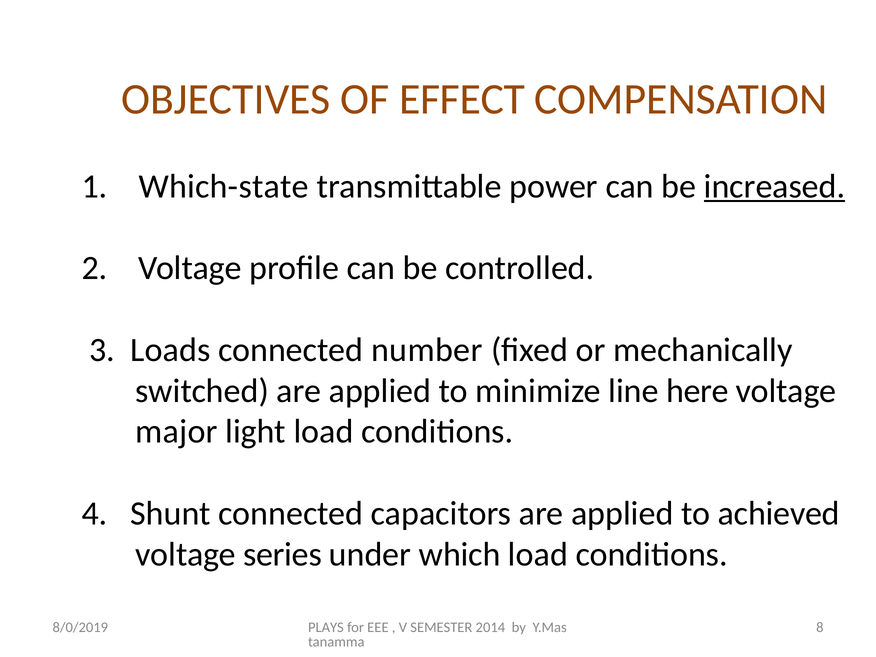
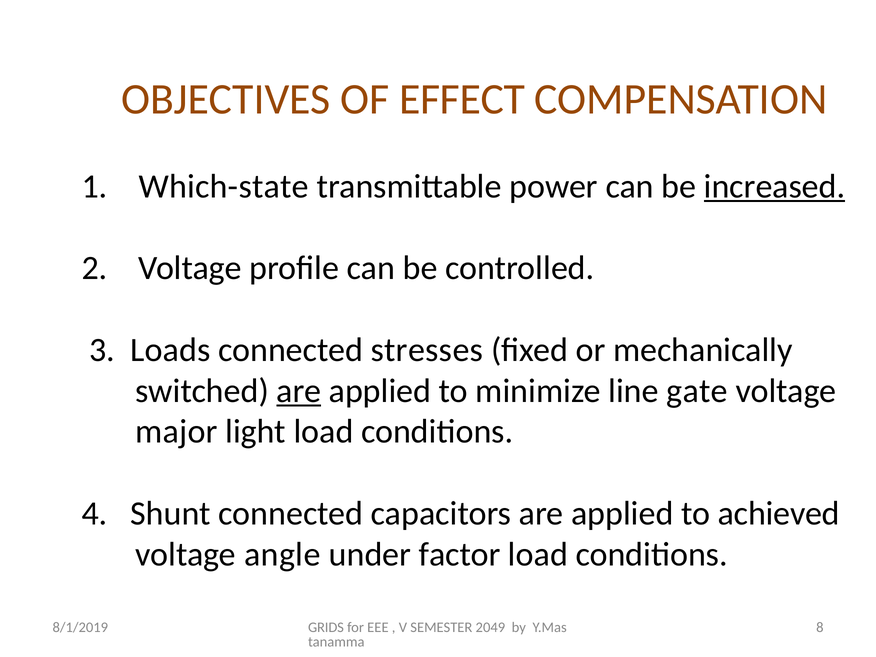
number: number -> stresses (427, 350)
are underline: none -> present (299, 391)
here: here -> gate (697, 391)
series: series -> angle (282, 554)
which: which -> factor (460, 554)
PLAYS: PLAYS -> GRIDS (326, 627)
2014: 2014 -> 2049 (490, 627)
8/0/2019: 8/0/2019 -> 8/1/2019 (80, 627)
